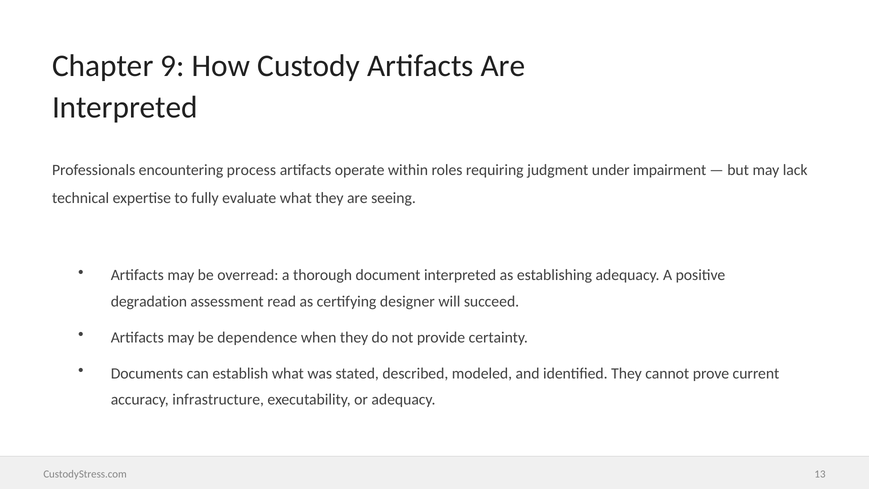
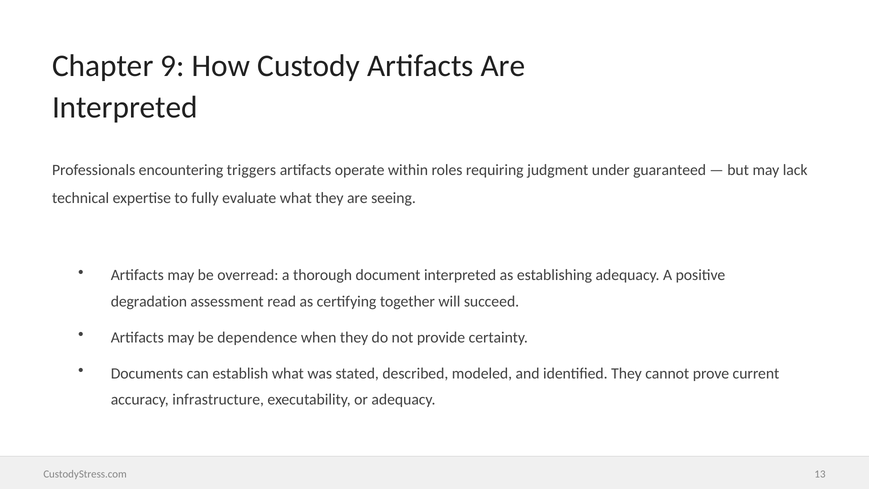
process: process -> triggers (251, 170)
impairment: impairment -> guaranteed (670, 170)
designer: designer -> together (407, 301)
